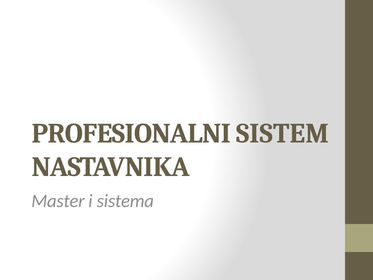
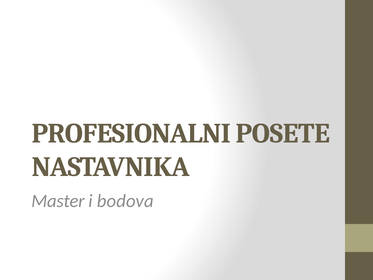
SISTEM: SISTEM -> POSETE (283, 133)
sistema: sistema -> bodova (125, 201)
